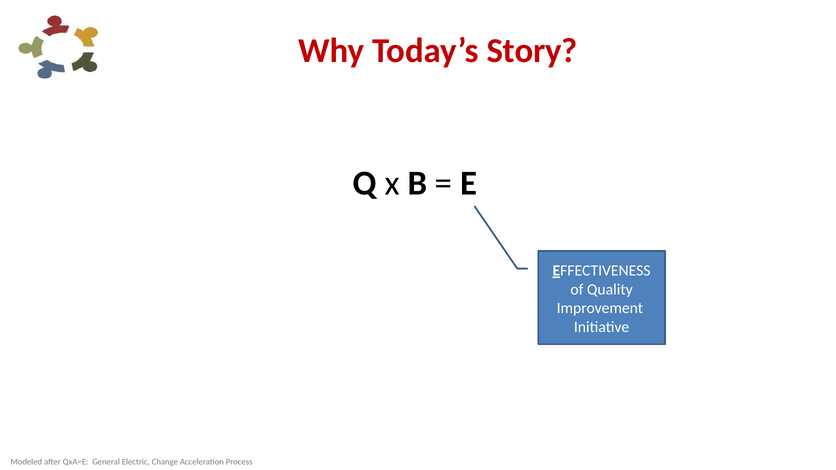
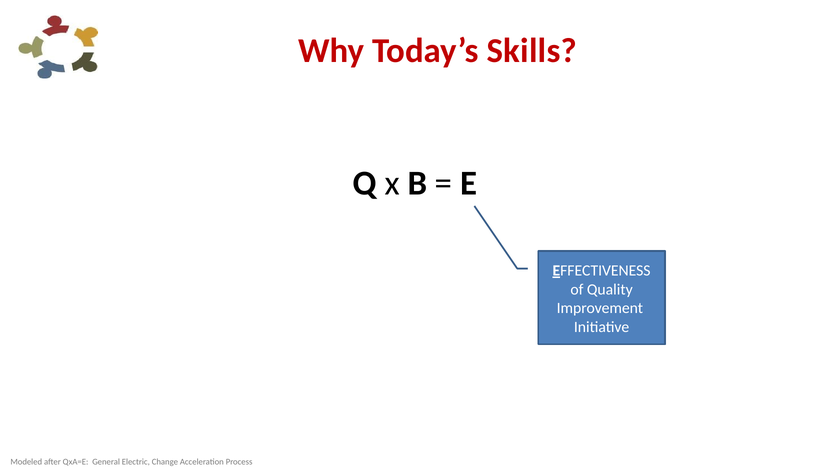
Story: Story -> Skills (532, 51)
